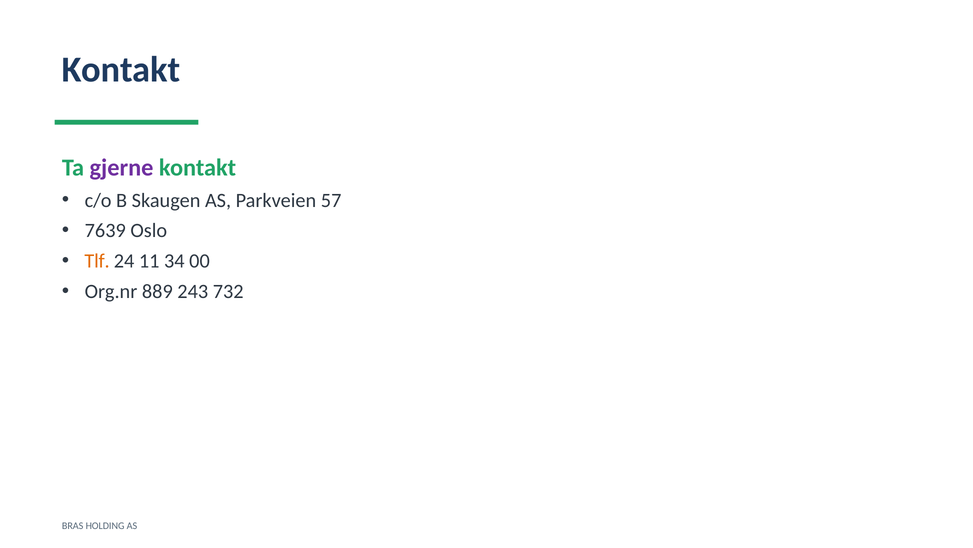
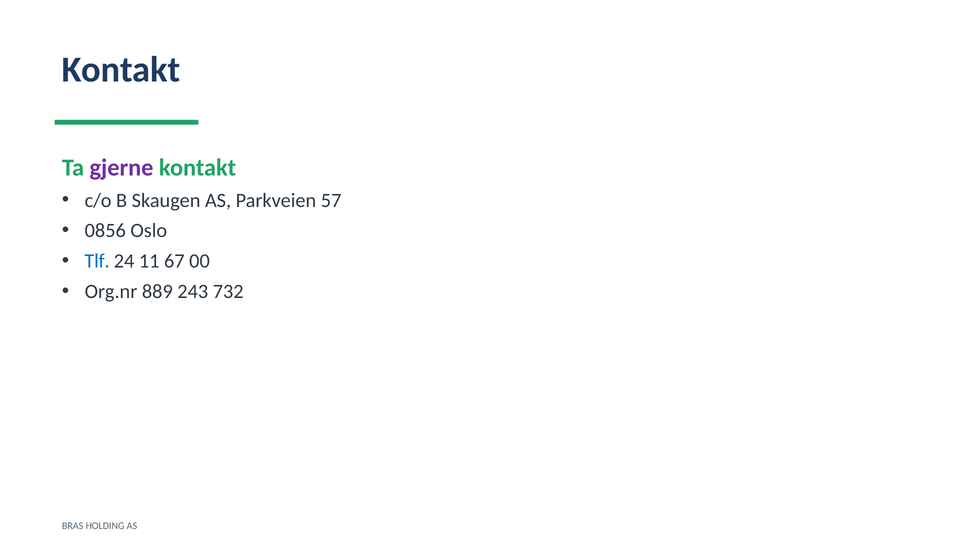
7639: 7639 -> 0856 (105, 231)
Tlf colour: orange -> blue (97, 261)
34: 34 -> 67 (174, 261)
